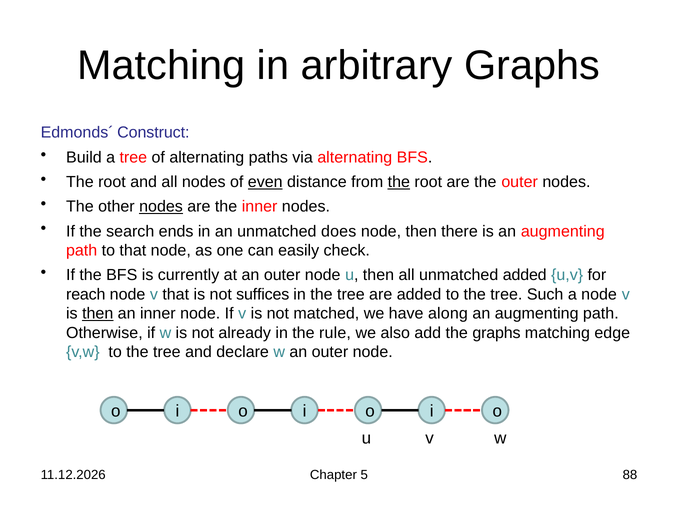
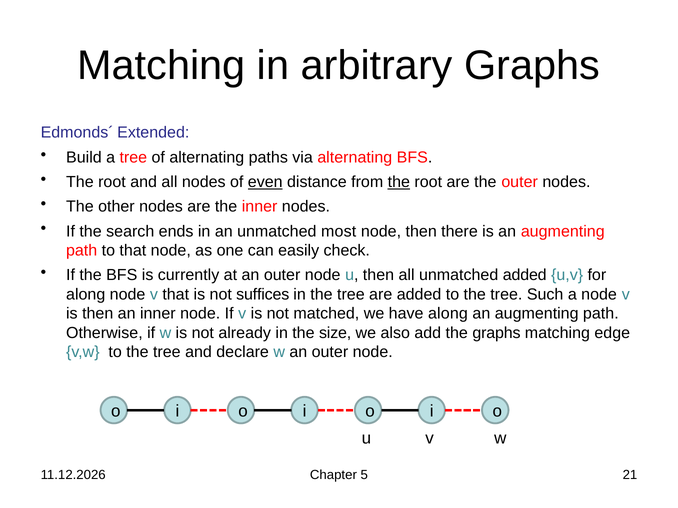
Construct: Construct -> Extended (153, 133)
nodes underline: present -> none (161, 207)
does: does -> most (339, 232)
reach: reach -> along (86, 295)
then underline: present -> none (98, 314)
rule: rule -> size (335, 333)
88: 88 -> 21 (630, 475)
